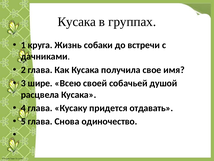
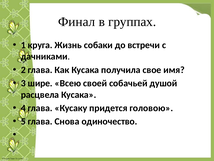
Кусака: Кусака -> Финал (77, 22)
отдавать: отдавать -> головою (151, 108)
